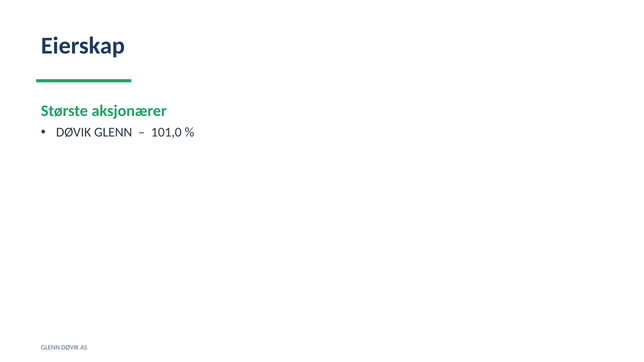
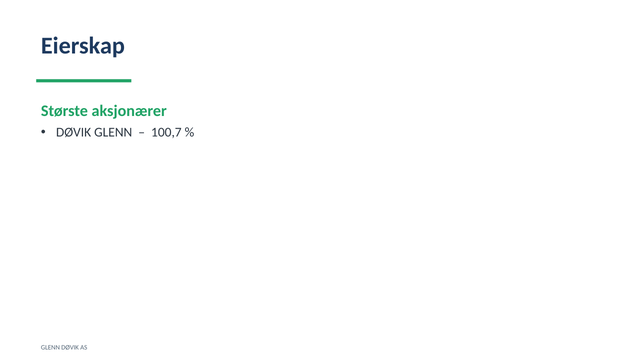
101,0: 101,0 -> 100,7 (166, 132)
